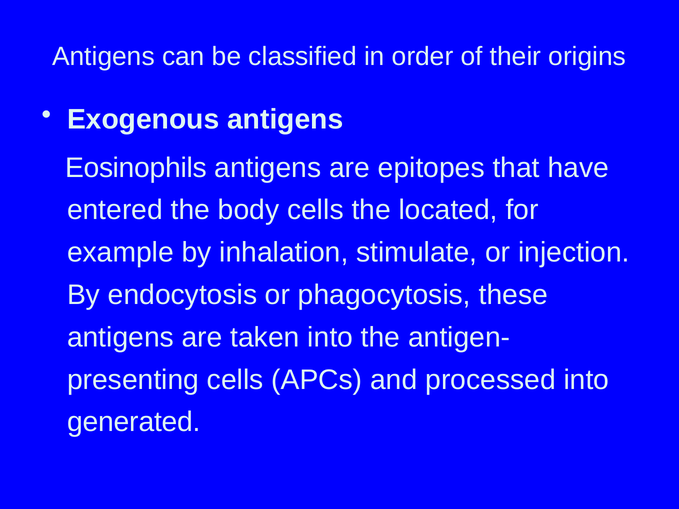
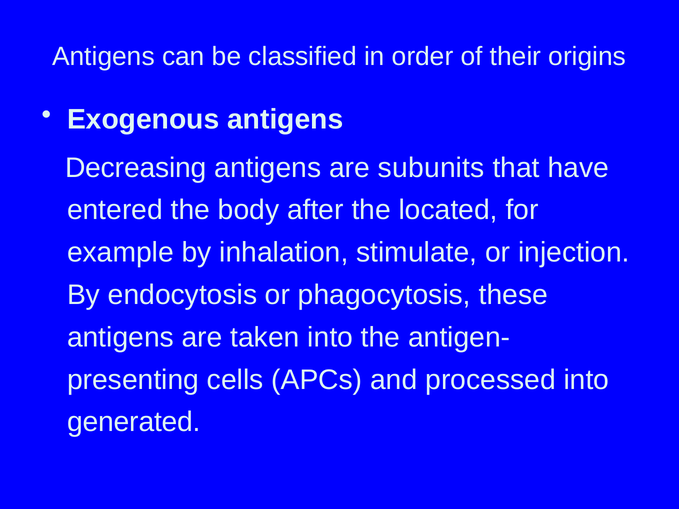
Eosinophils: Eosinophils -> Decreasing (136, 168)
epitopes: epitopes -> subunits (431, 168)
body cells: cells -> after (315, 210)
